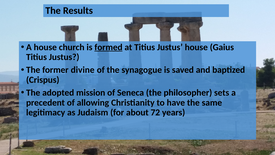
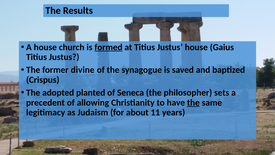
mission: mission -> planted (91, 92)
the underline: none -> present (193, 102)
72: 72 -> 11 (155, 112)
